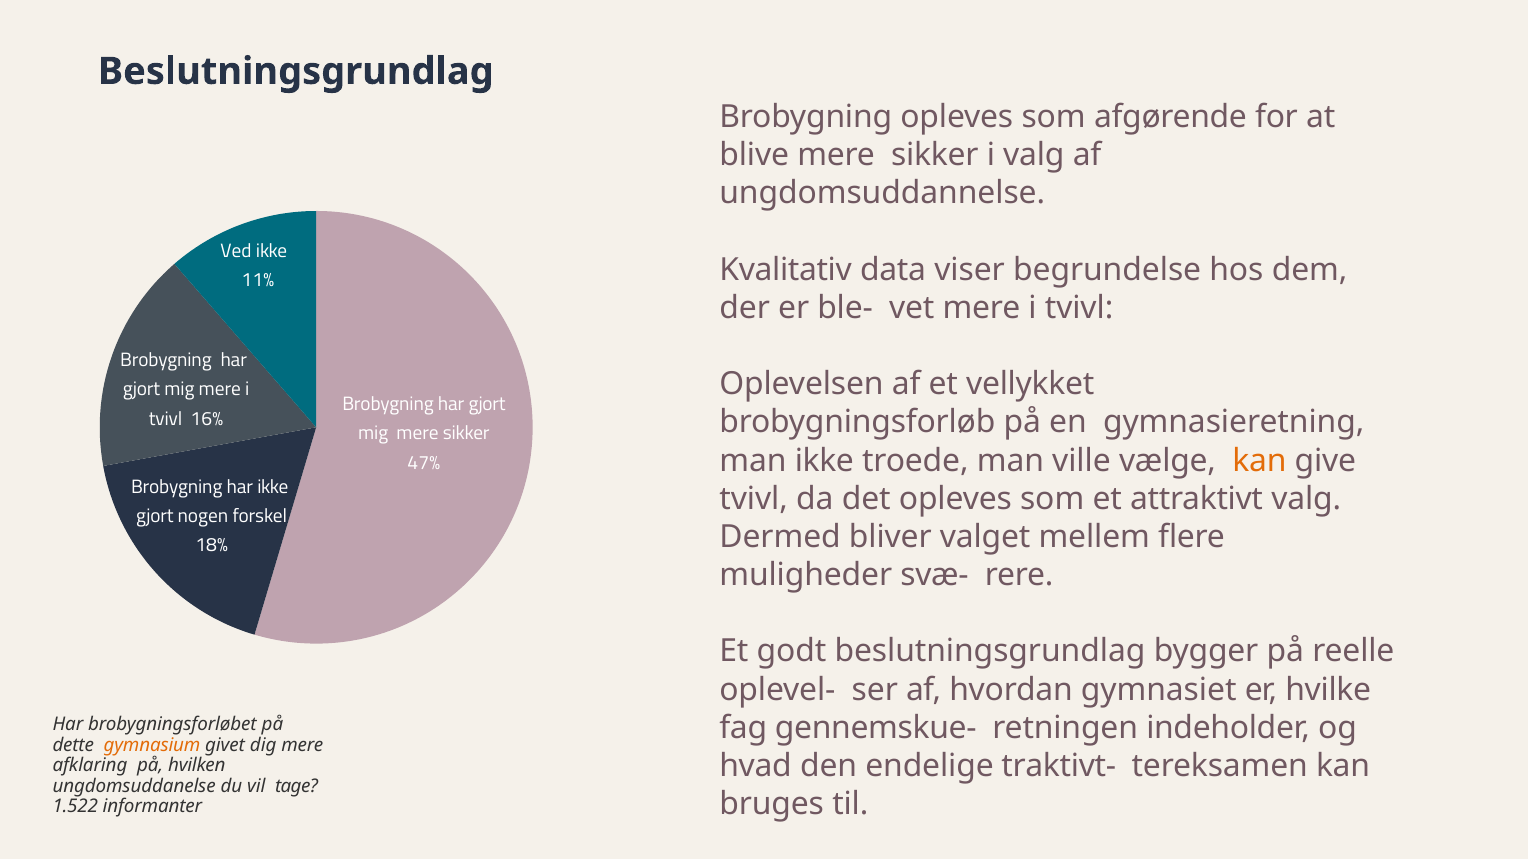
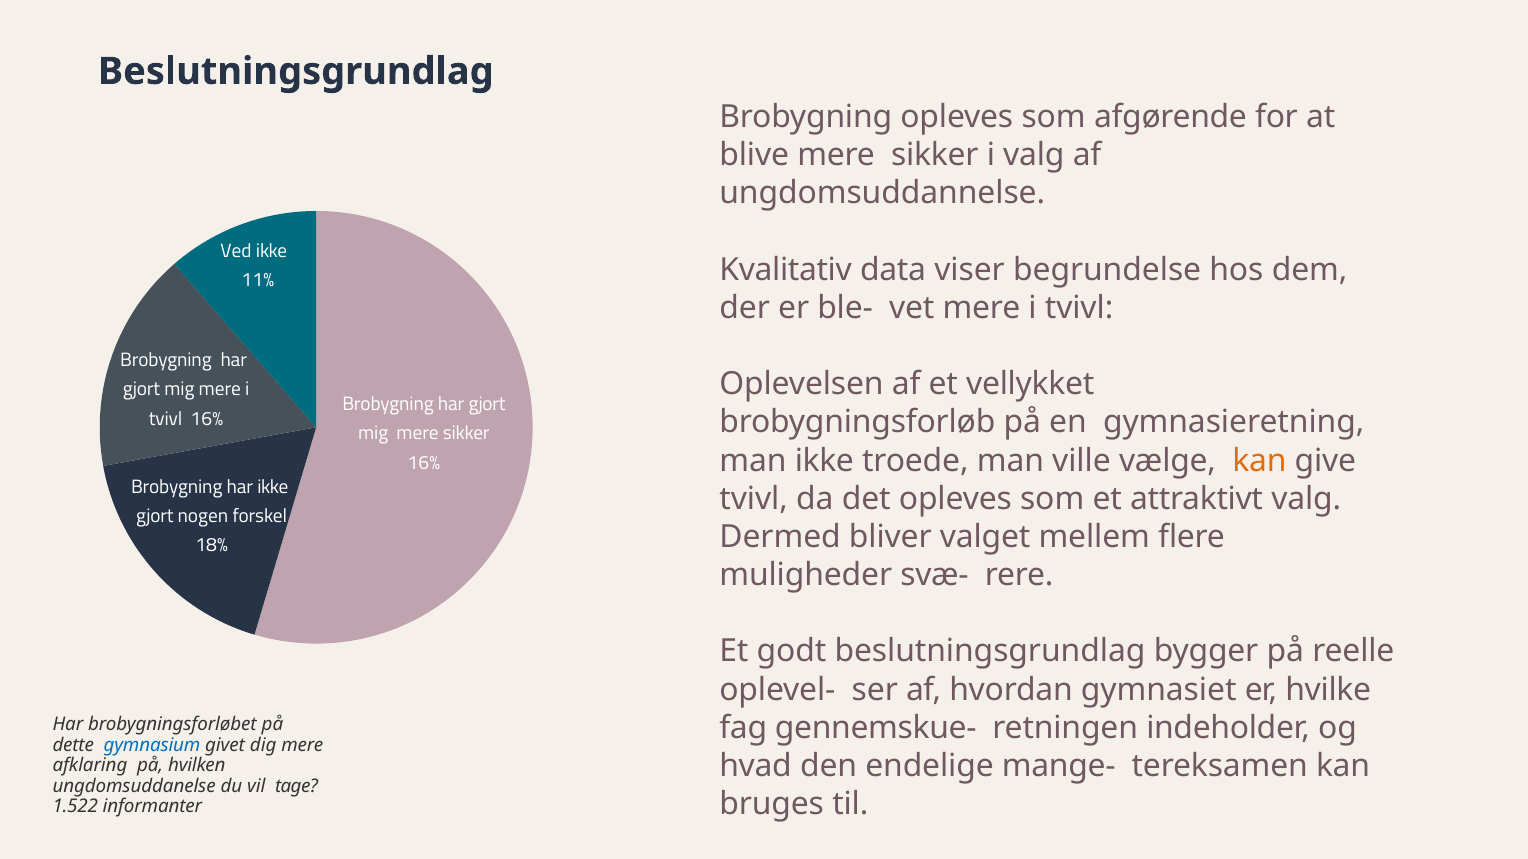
47%: 47% -> 16% (424, 463)
gymnasium colour: orange -> blue (152, 745)
traktivt-: traktivt- -> mange- (1059, 767)
